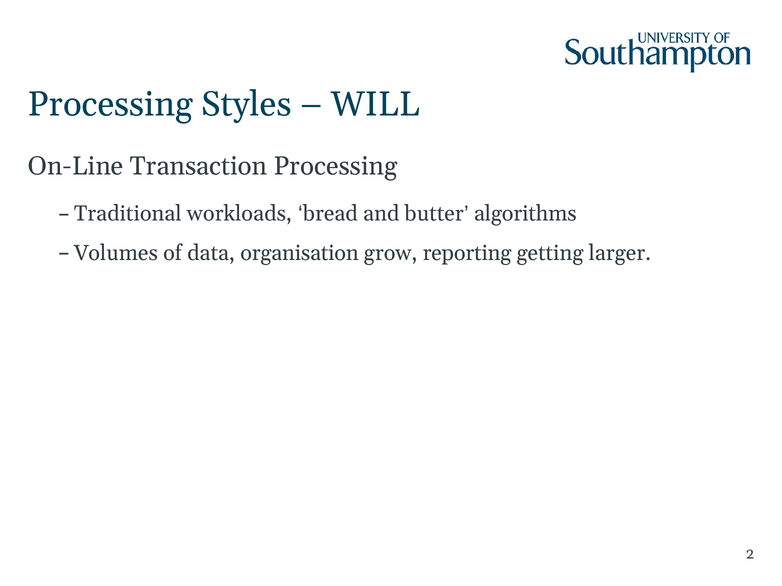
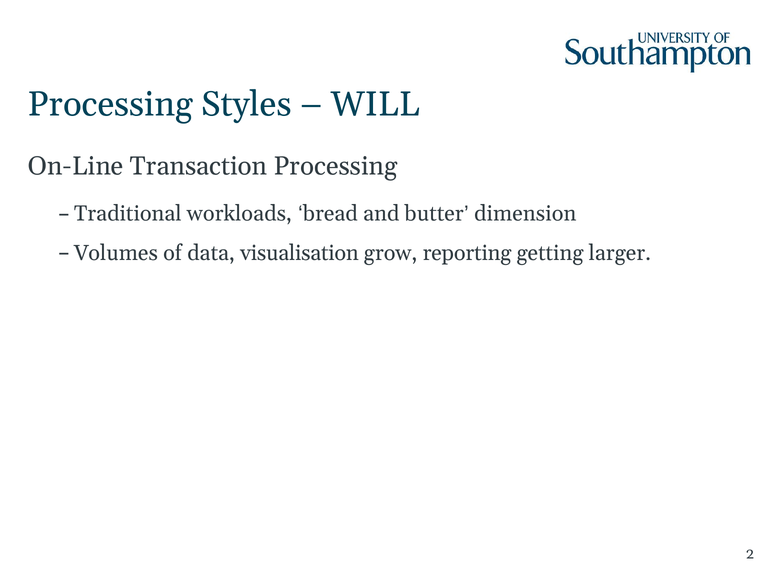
algorithms: algorithms -> dimension (525, 214)
organisation: organisation -> visualisation (300, 253)
